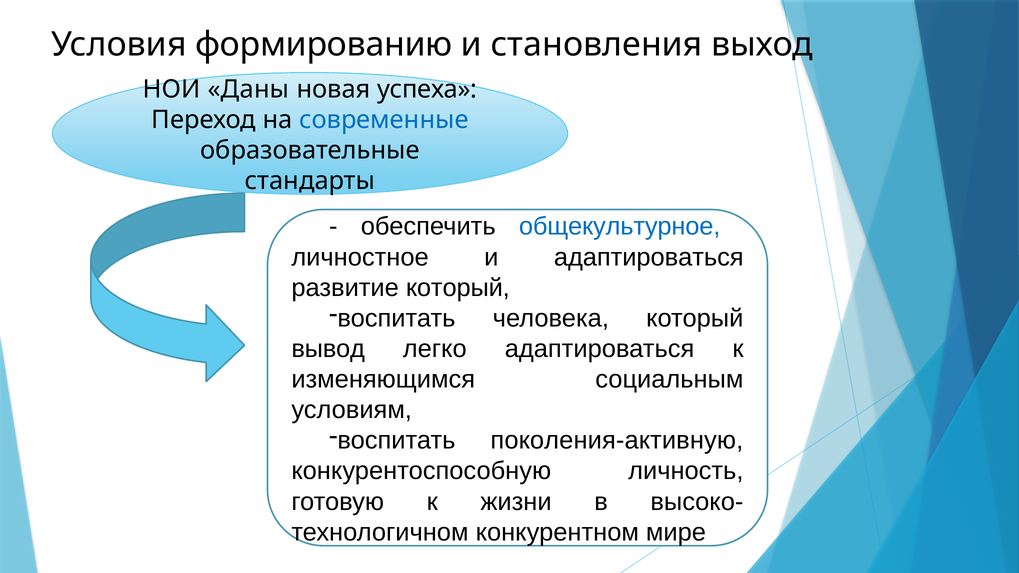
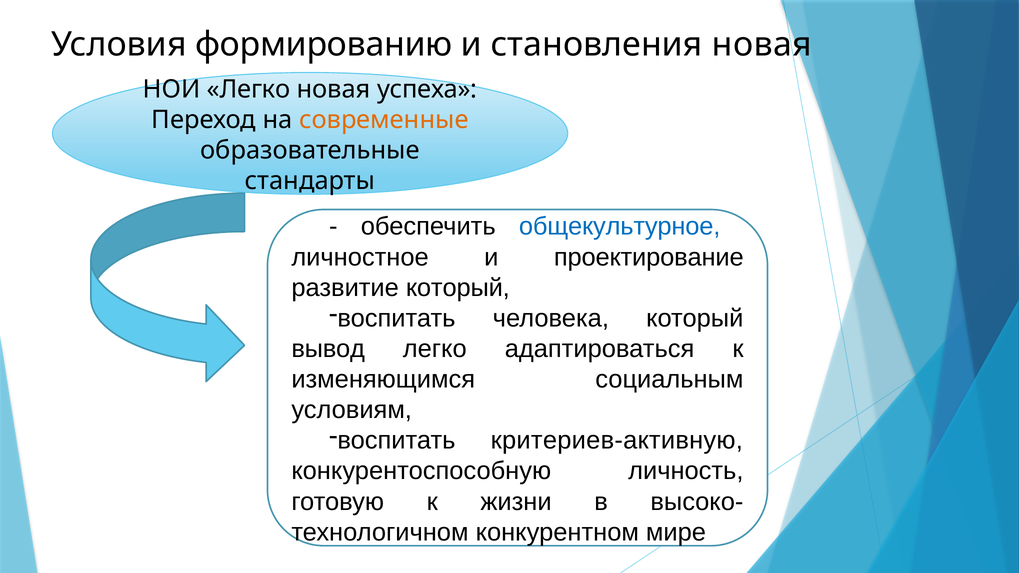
становления выход: выход -> новая (762, 45)
НОИ Даны: Даны -> Легко (249, 89)
современные colour: blue -> orange (384, 120)
и адаптироваться: адаптироваться -> проектирование (649, 257)
поколения-активную: поколения-активную -> критериев-активную (617, 441)
